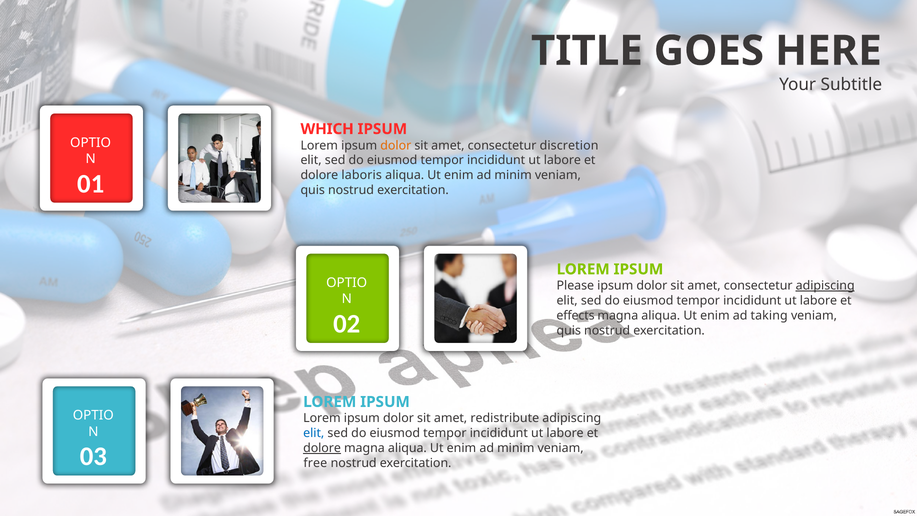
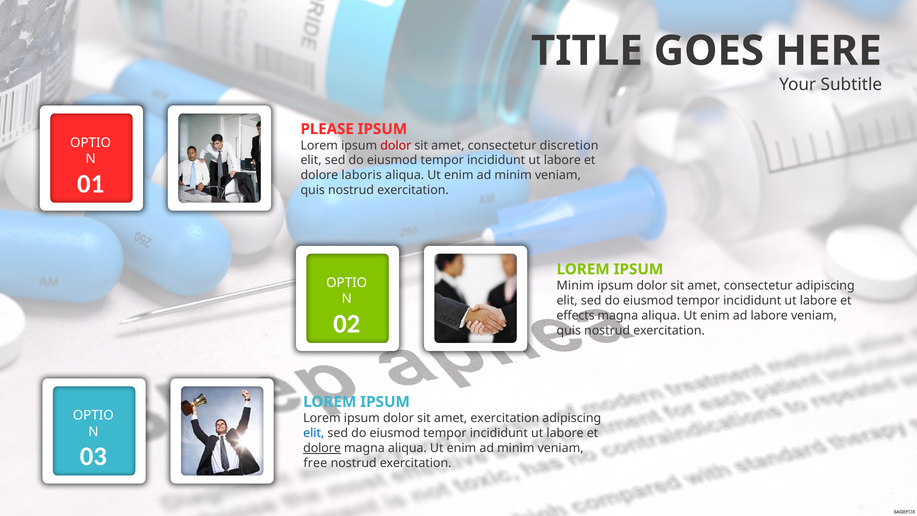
WHICH: WHICH -> PLEASE (327, 129)
dolor colour: orange -> red (396, 145)
Please: Please -> Minim (575, 286)
adipiscing underline: present -> none (825, 286)
ad taking: taking -> labore (769, 315)
amet redistribute: redistribute -> exercitation (505, 418)
